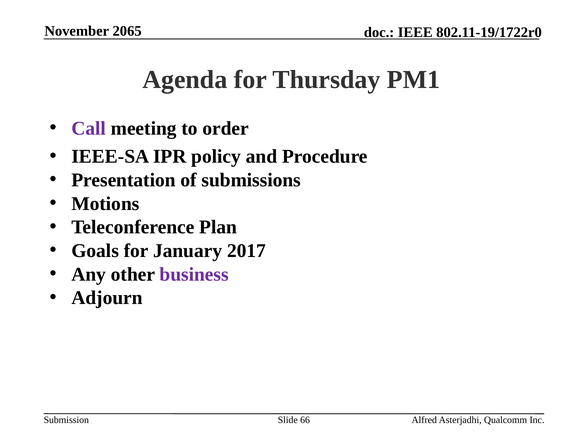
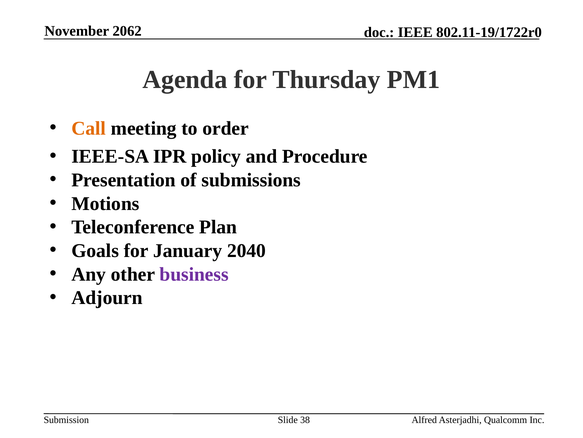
2065: 2065 -> 2062 (127, 31)
Call colour: purple -> orange (89, 128)
2017: 2017 -> 2040 (246, 250)
66: 66 -> 38 (305, 419)
